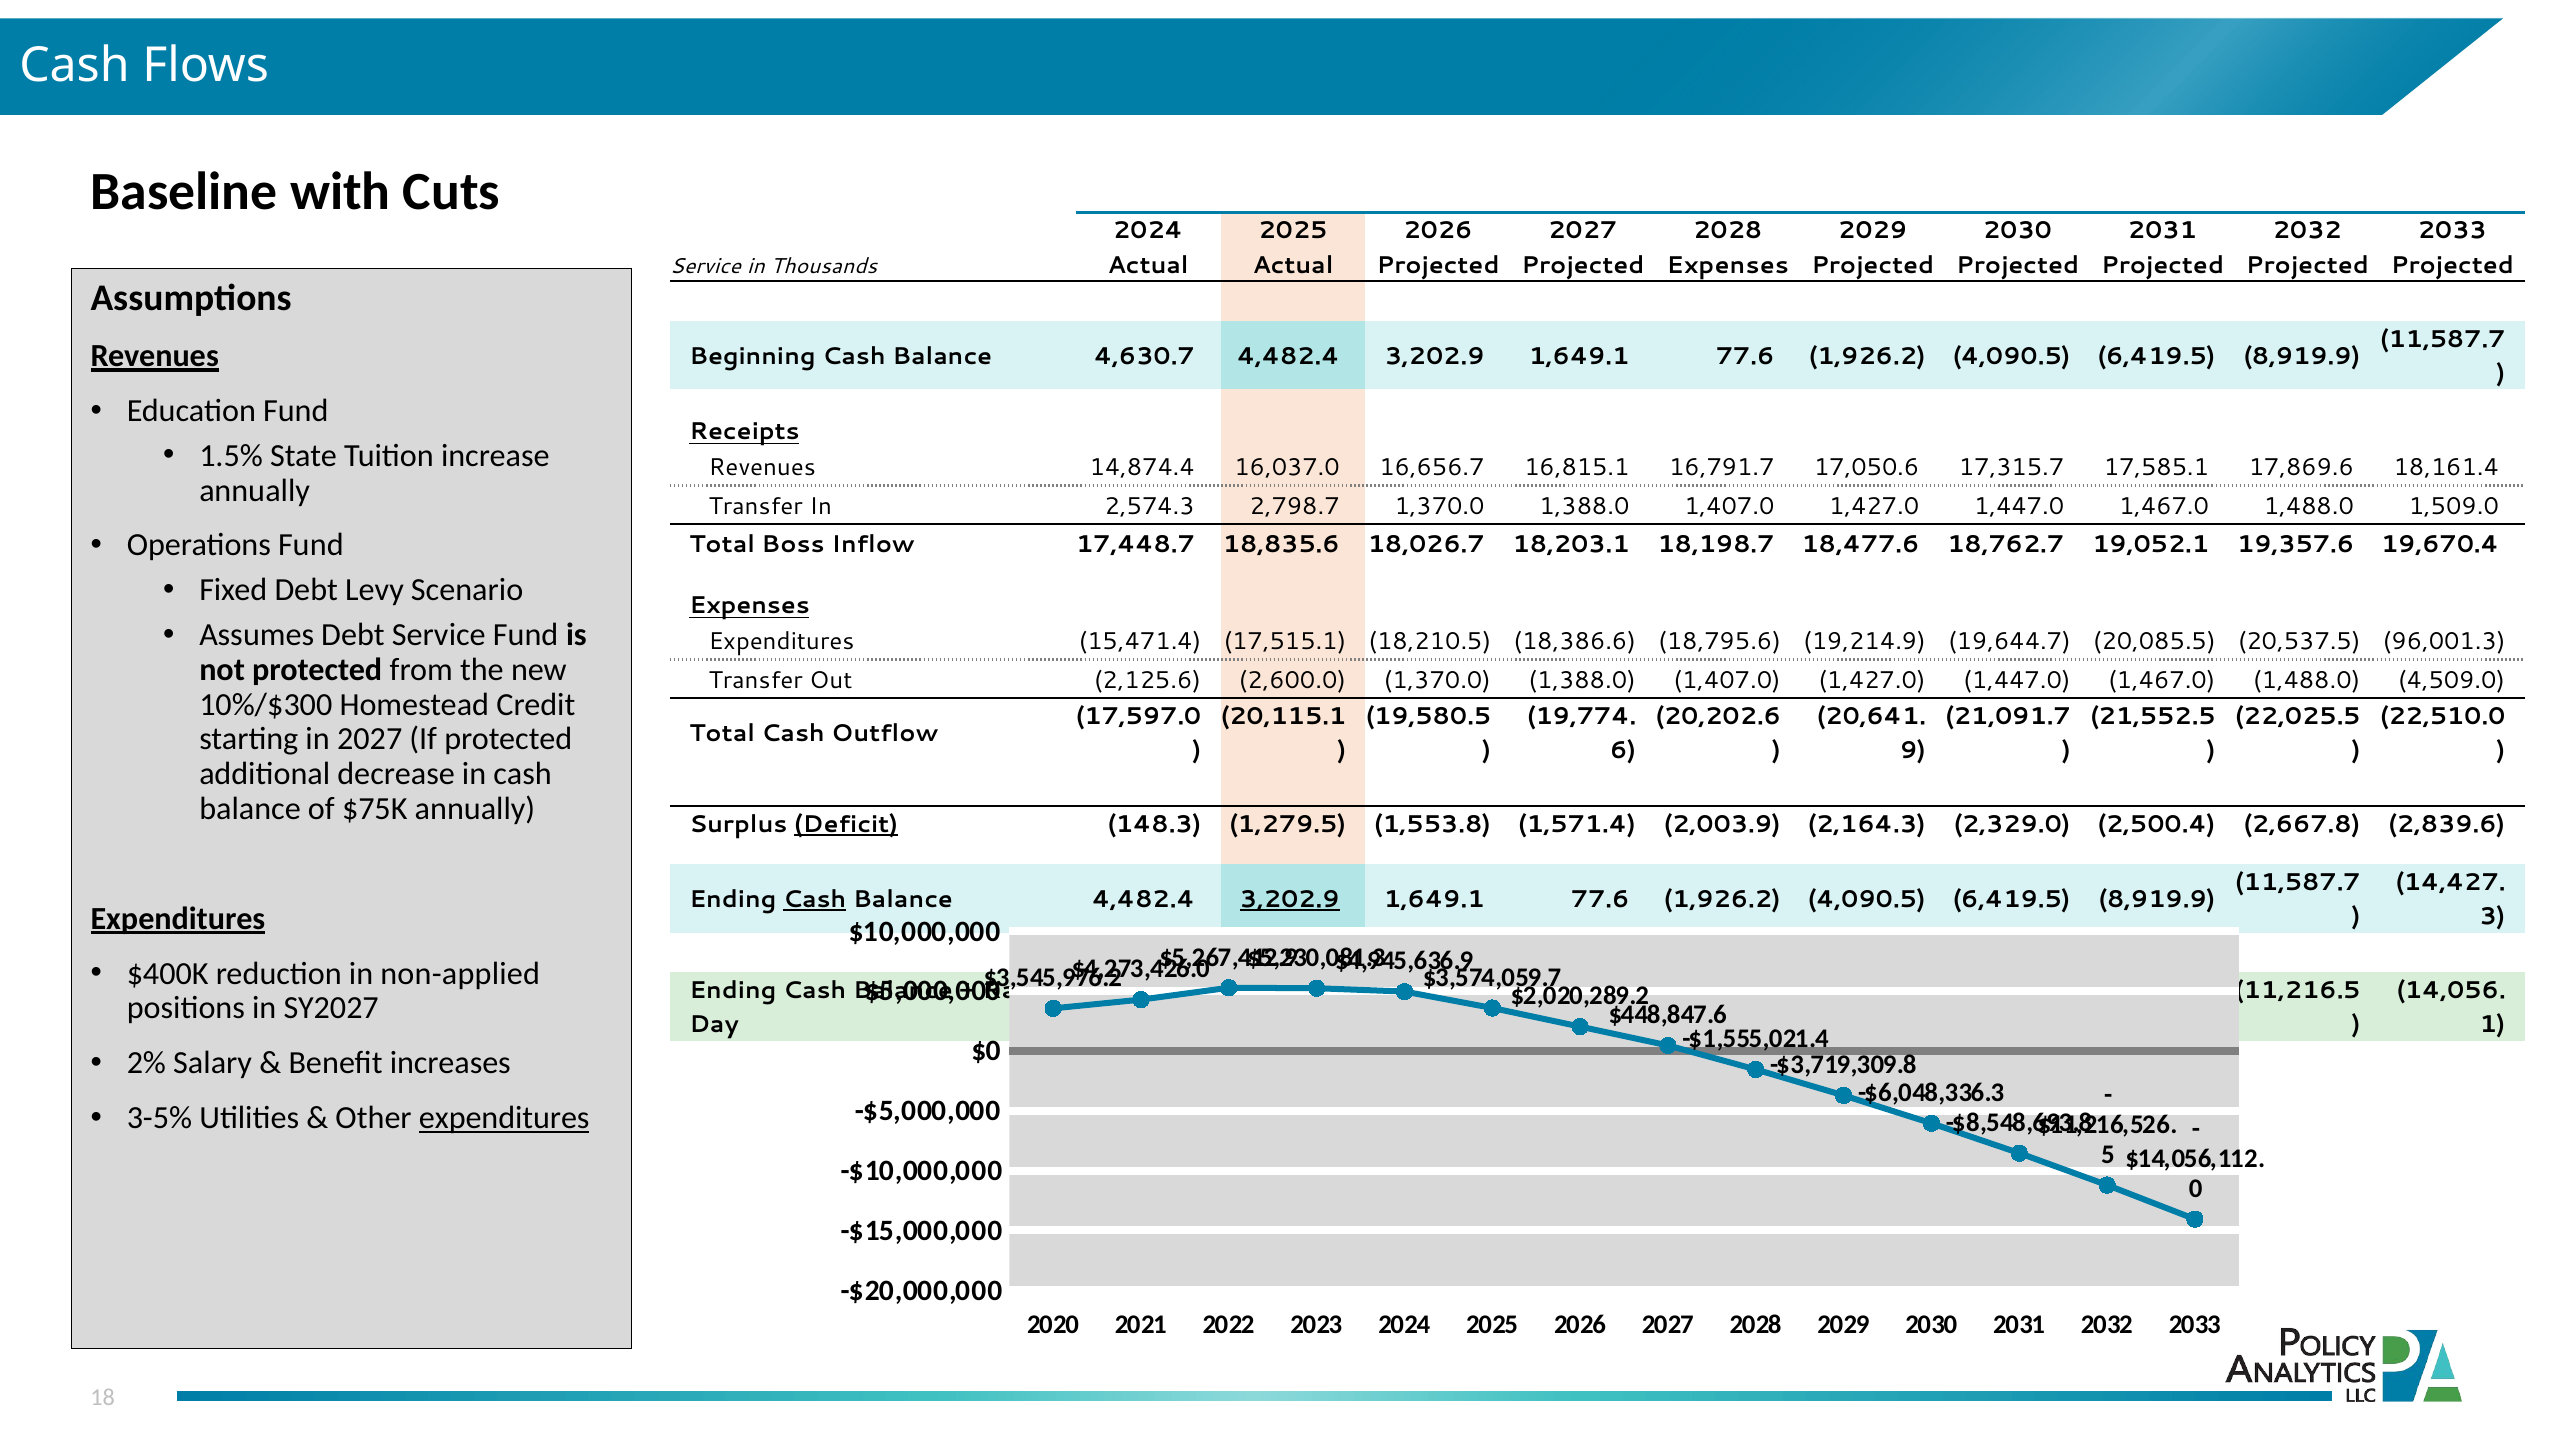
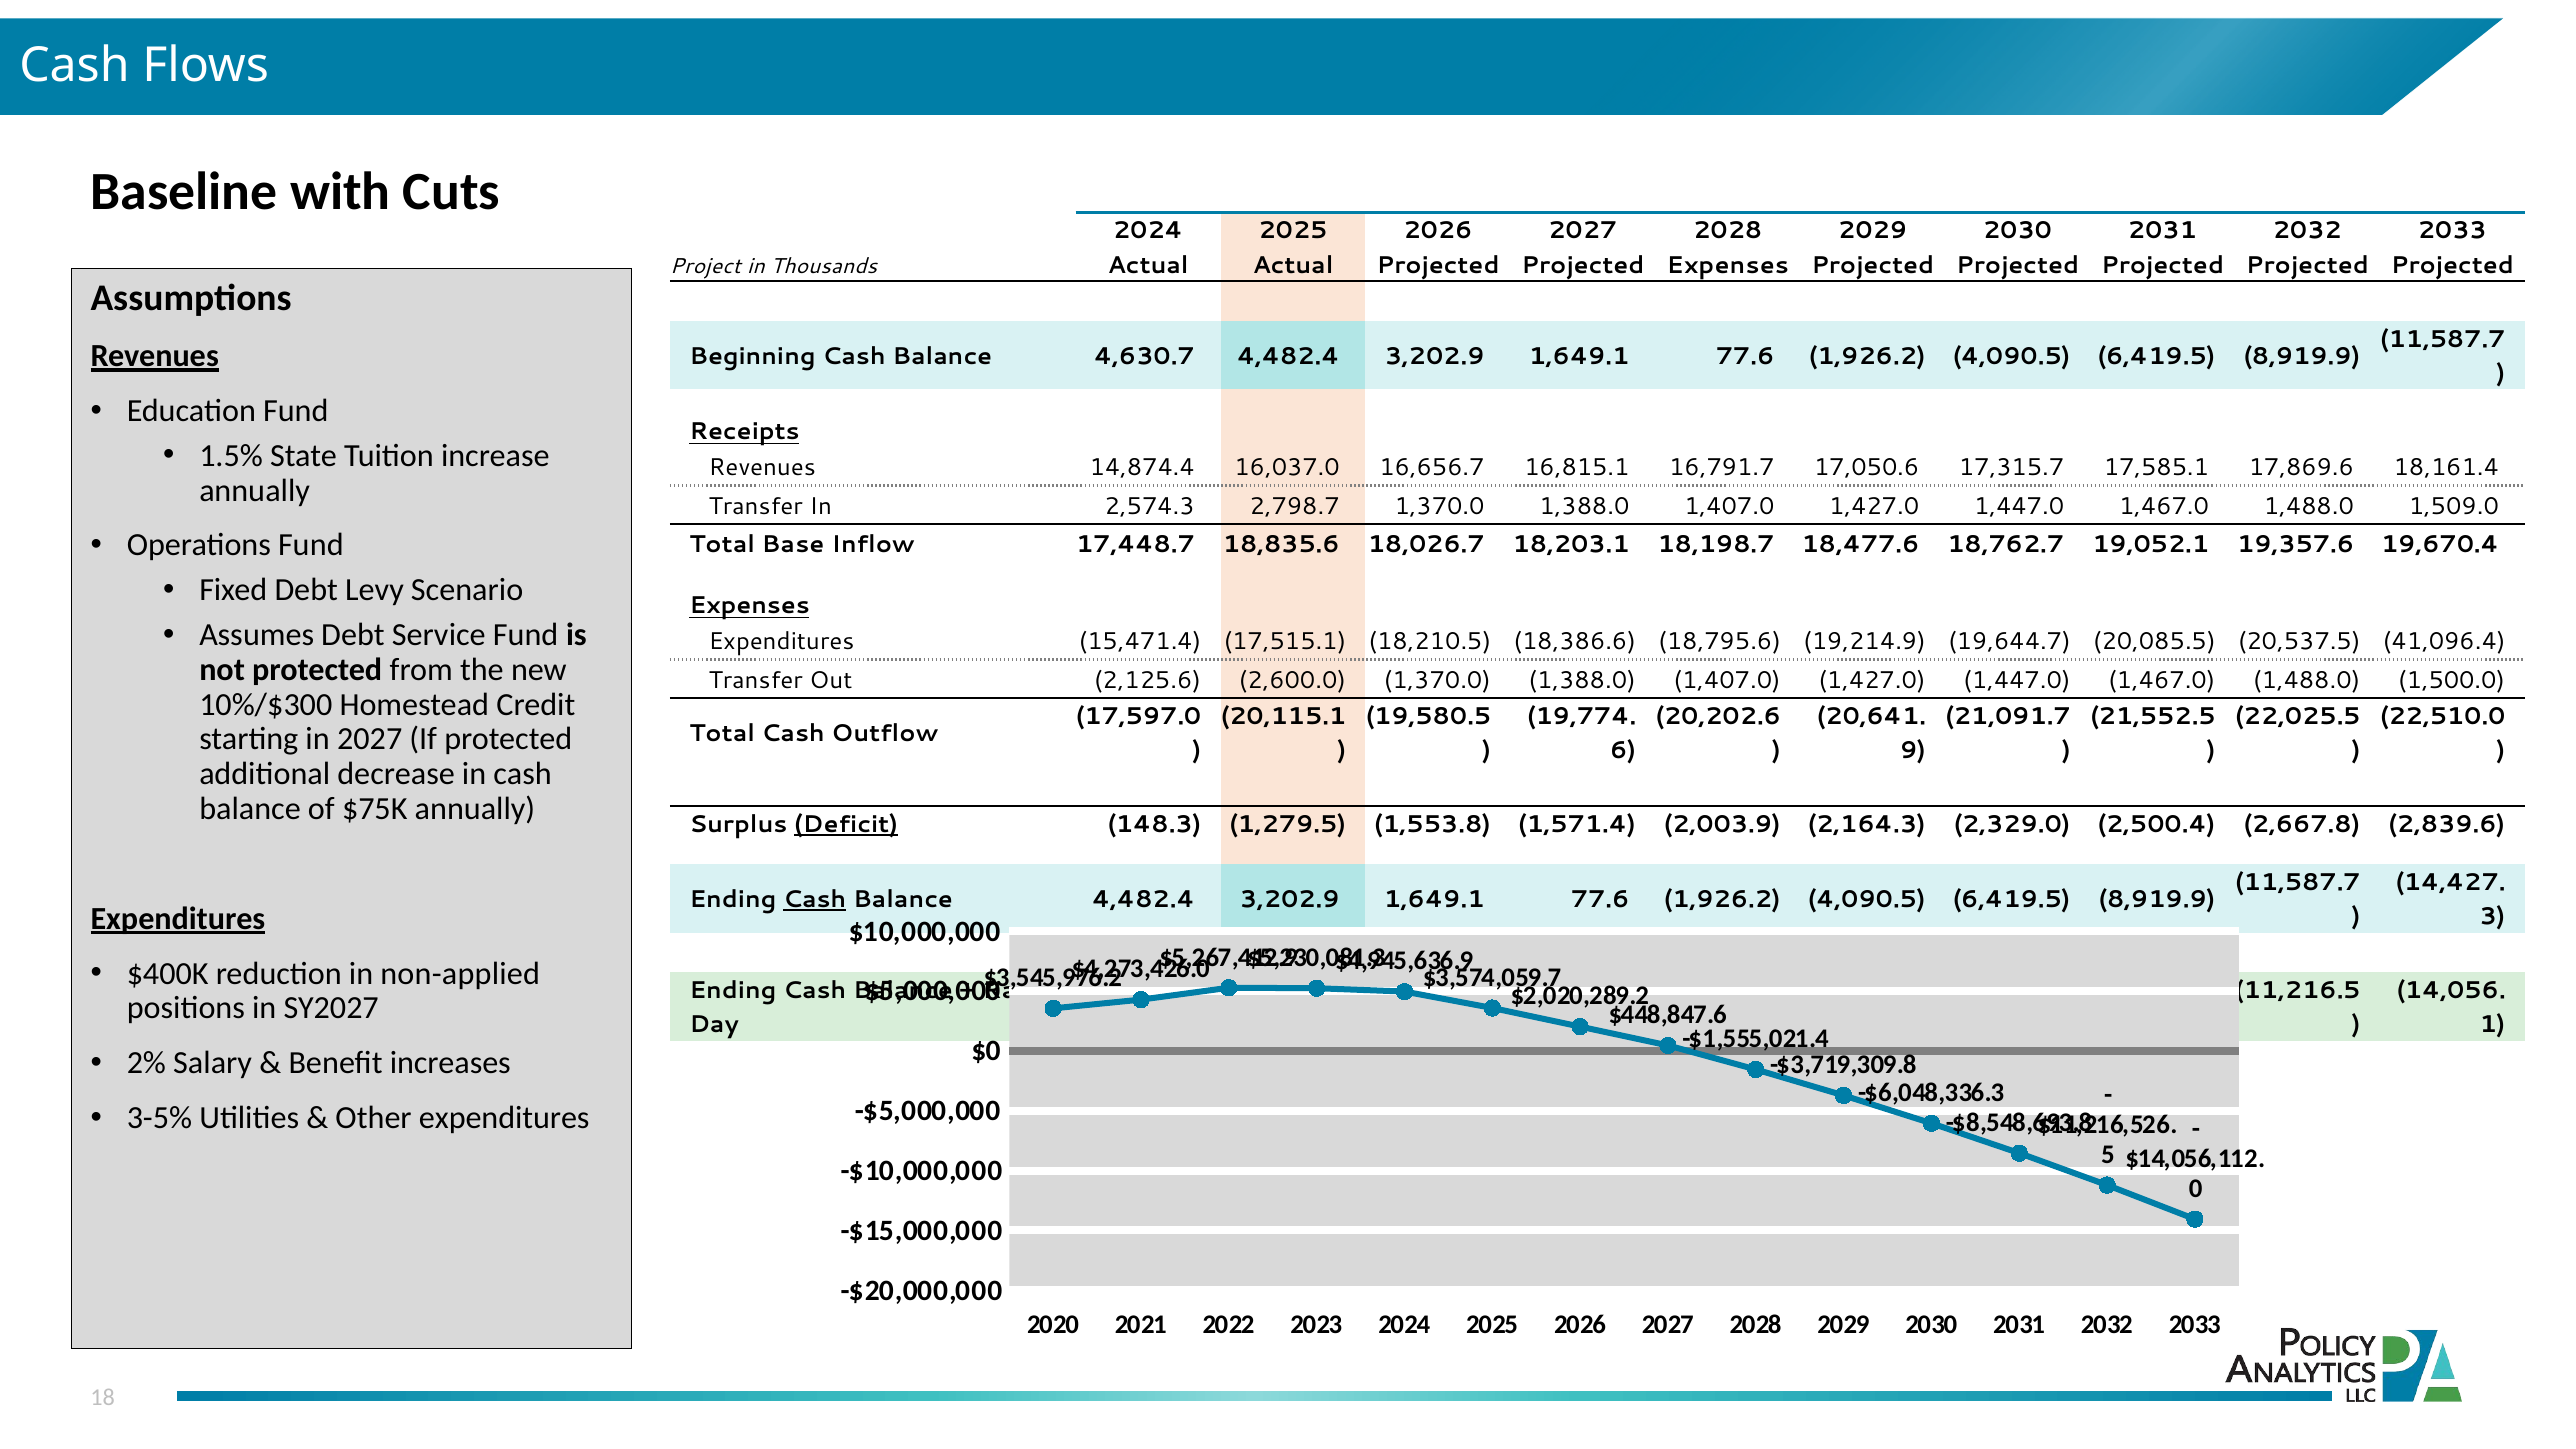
Service: Service -> Project (705, 267)
Boss: Boss -> Base (793, 545)
96,001.3: 96,001.3 -> 41,096.4 (2444, 641)
4,509.0: 4,509.0 -> 1,500.0 (2452, 680)
3,202.9 underline: present -> none (1290, 900)
expenditures underline: present -> none (504, 1118)
